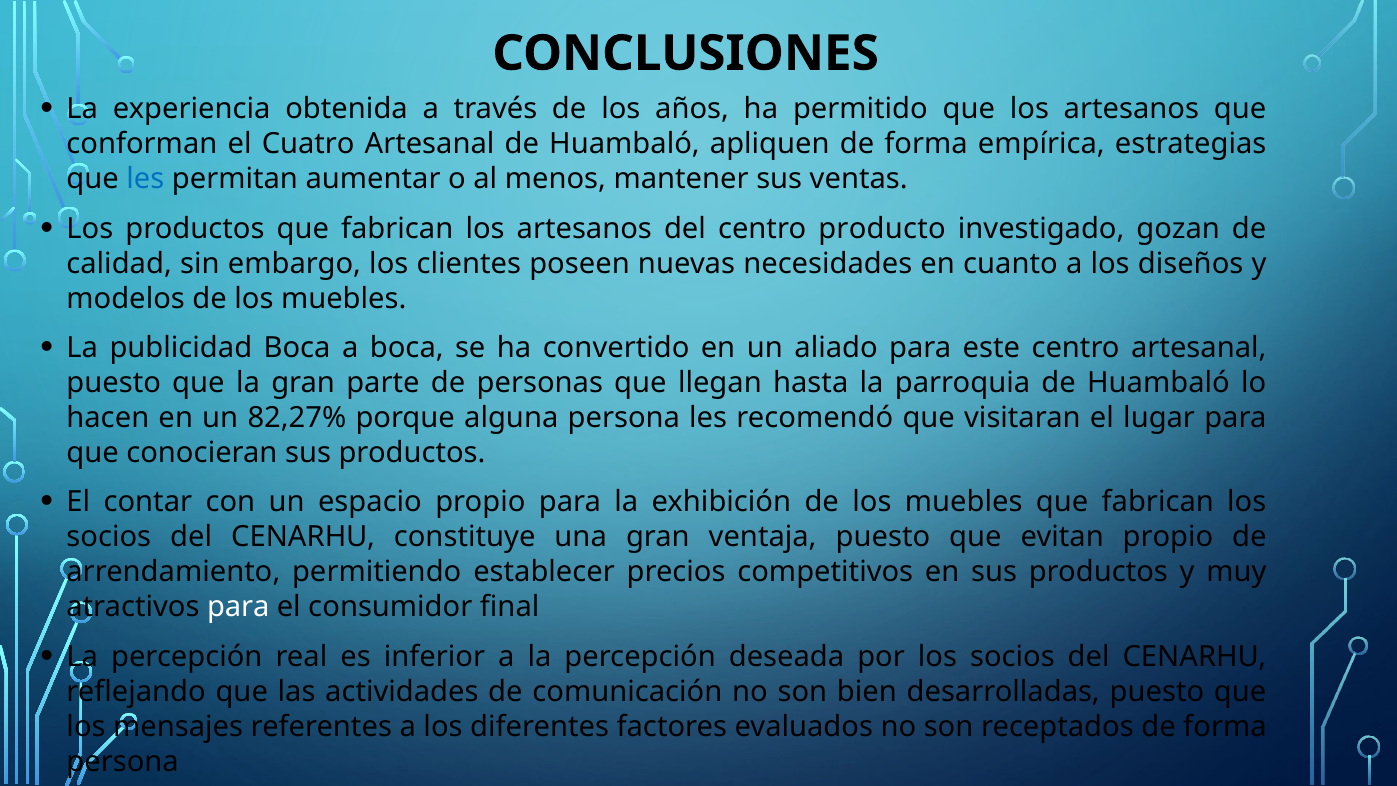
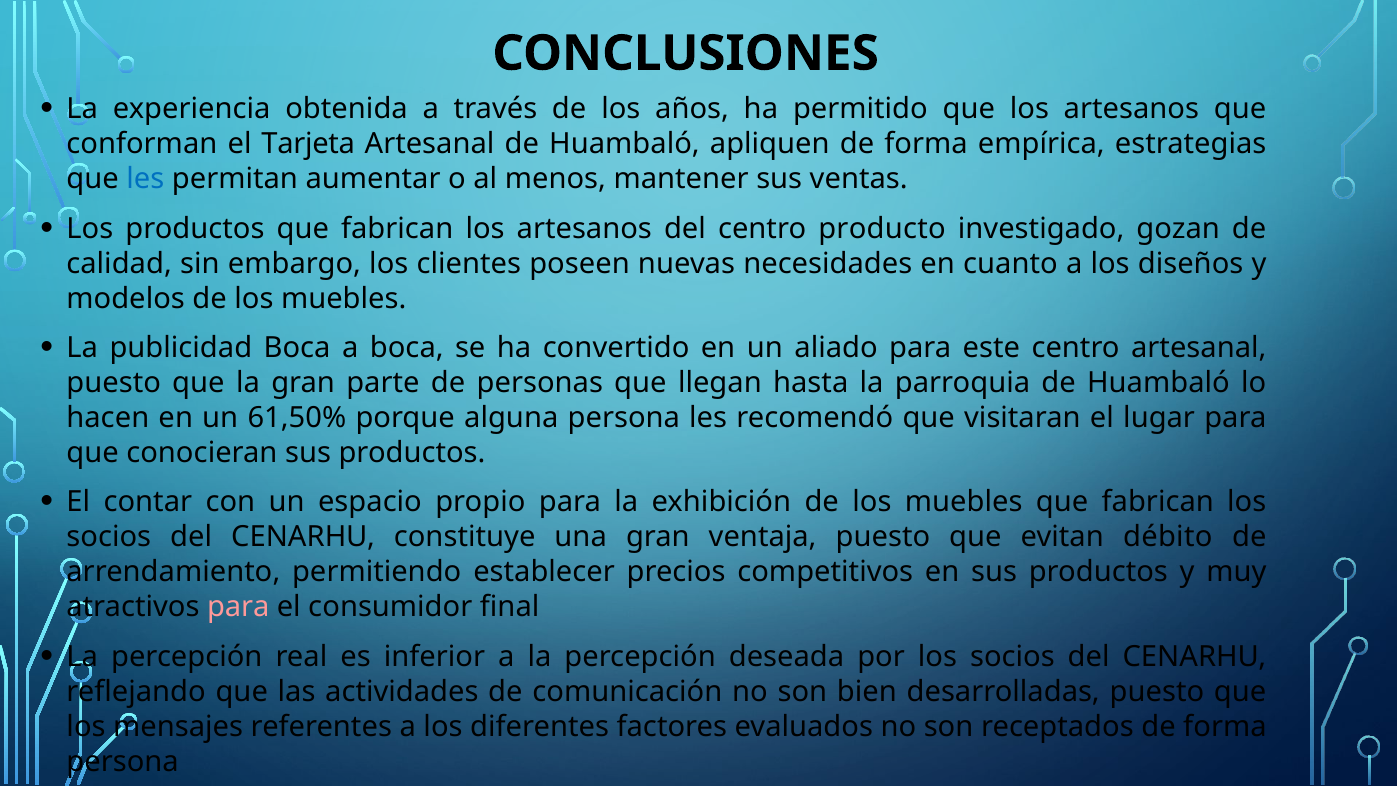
Cuatro: Cuatro -> Tarjeta (308, 144)
82,27%: 82,27% -> 61,50% (297, 418)
evitan propio: propio -> débito (1168, 537)
para colour: white -> pink (238, 607)
